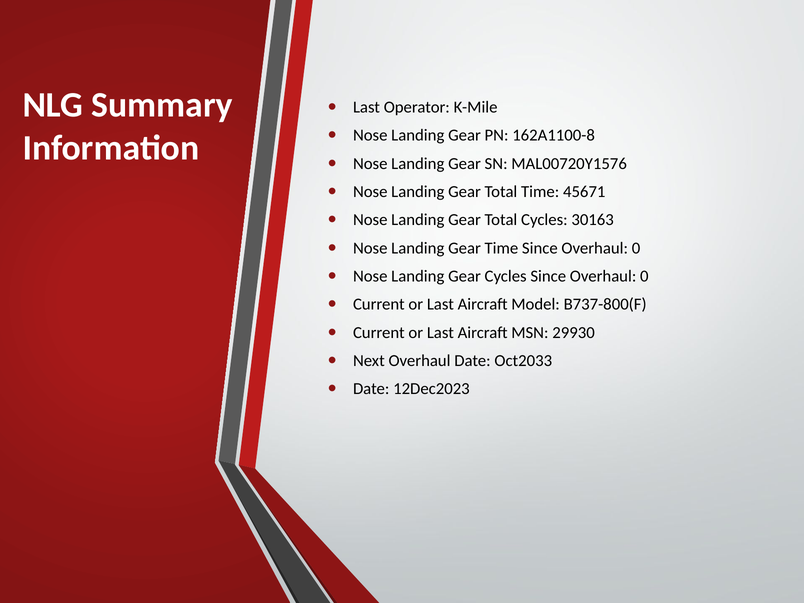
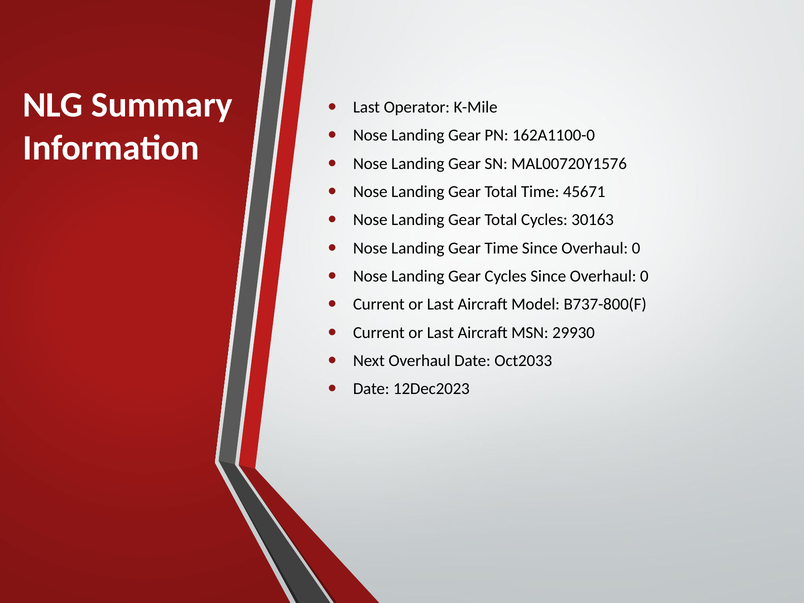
162A1100-8: 162A1100-8 -> 162A1100-0 (554, 135)
